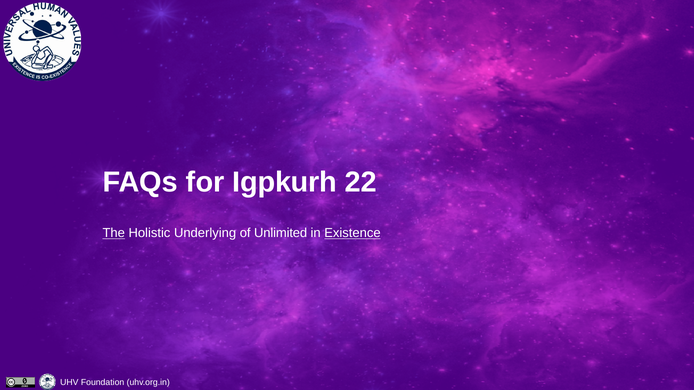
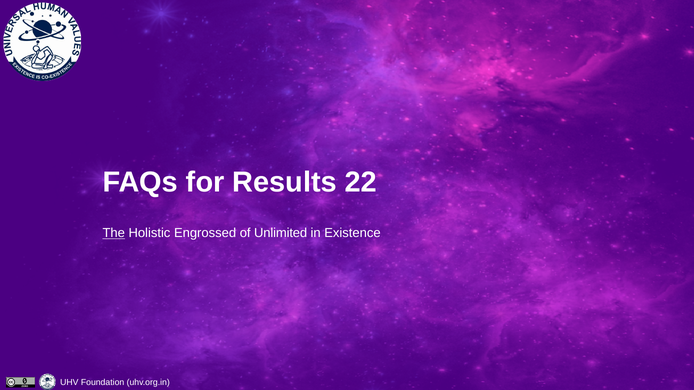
Igpkurh: Igpkurh -> Results (285, 182)
Underlying: Underlying -> Engrossed (205, 233)
Existence underline: present -> none (352, 233)
